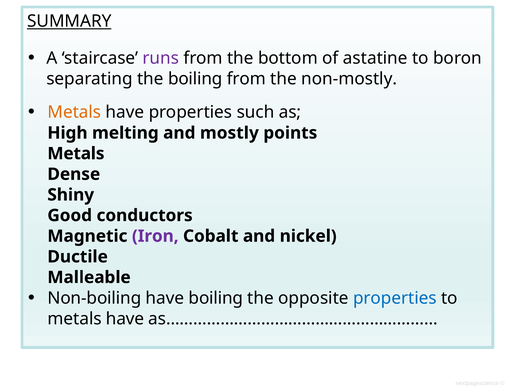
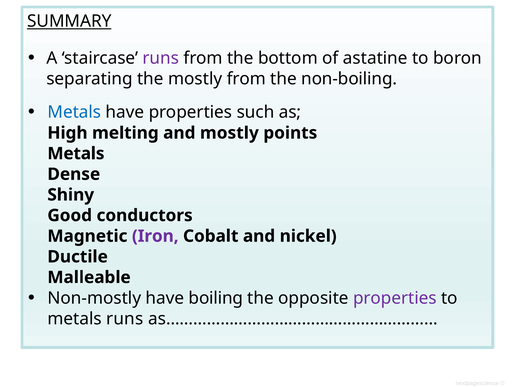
the boiling: boiling -> mostly (195, 79)
non-mostly: non-mostly -> non-boiling (349, 79)
Metals colour: orange -> blue (74, 112)
Non-boiling: Non-boiling -> Non-mostly (94, 297)
properties colour: blue -> purple (395, 297)
have: have -> runs (125, 318)
